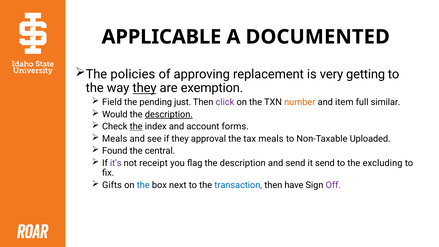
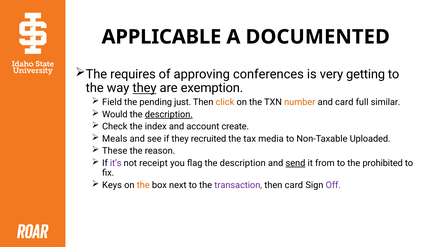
policies: policies -> requires (133, 74)
replacement: replacement -> conferences (268, 74)
click colour: purple -> orange (225, 102)
and item: item -> card (344, 102)
the underline: present -> none (136, 127)
forms: forms -> create (235, 127)
approval: approval -> recruited (209, 139)
tax meals: meals -> media (271, 139)
Found: Found -> These (115, 151)
central: central -> reason (160, 151)
send underline: none -> present (295, 163)
it send: send -> from (325, 163)
excluding: excluding -> prohibited (383, 163)
Gifts: Gifts -> Keys (112, 185)
the colour: blue -> orange (143, 185)
transaction colour: blue -> purple (238, 185)
then have: have -> card (294, 185)
